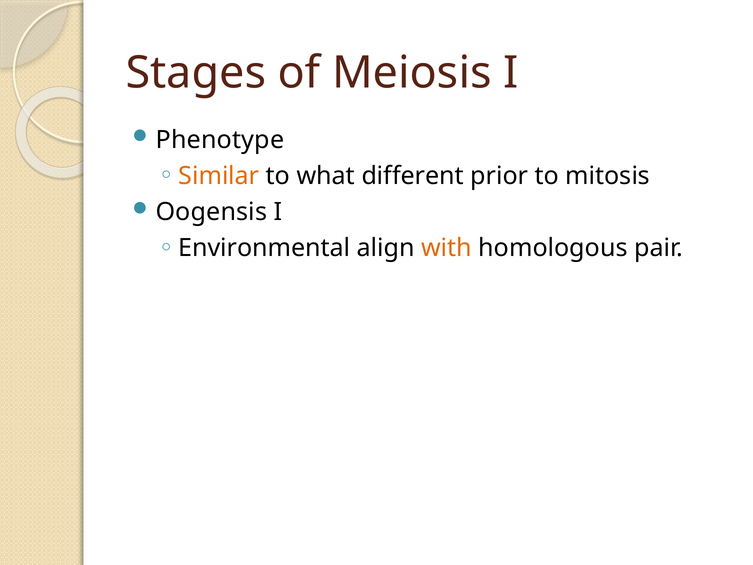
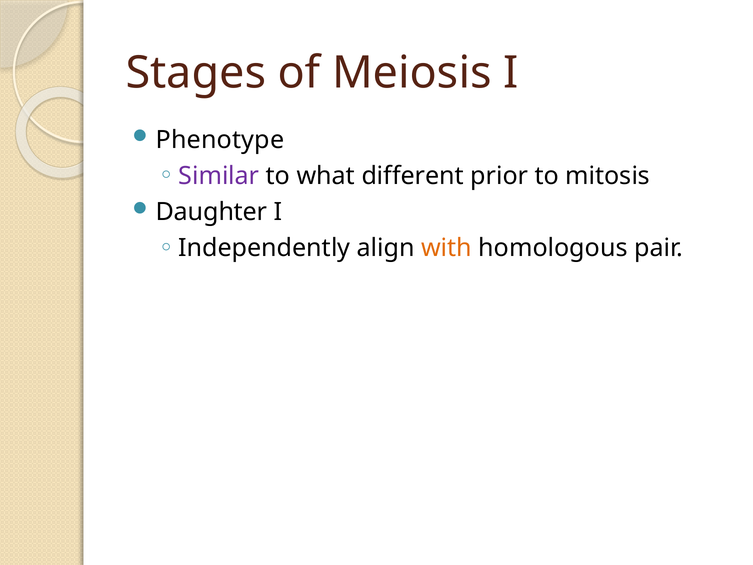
Similar colour: orange -> purple (219, 176)
Oogensis: Oogensis -> Daughter (212, 212)
Environmental: Environmental -> Independently (264, 248)
